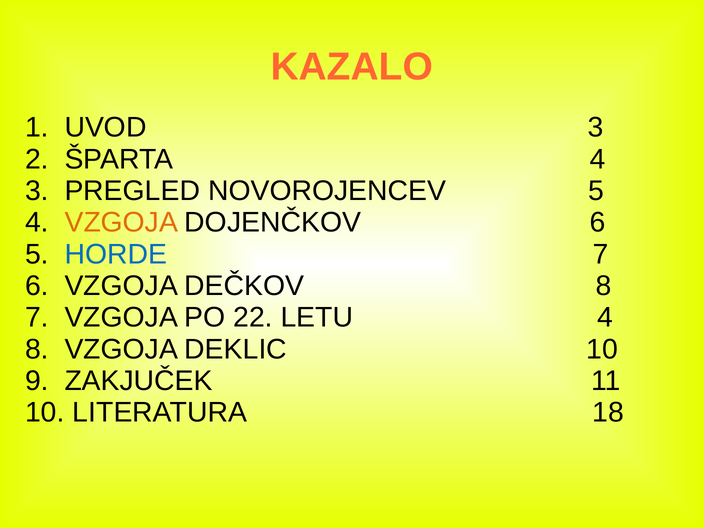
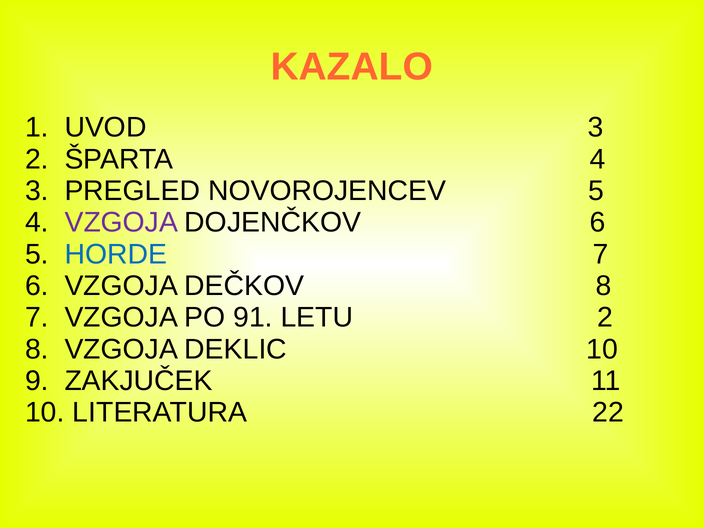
VZGOJA colour: orange -> purple (121, 223)
22: 22 -> 91 (253, 318)
LETU 4: 4 -> 2 (605, 318)
18: 18 -> 22 (608, 413)
